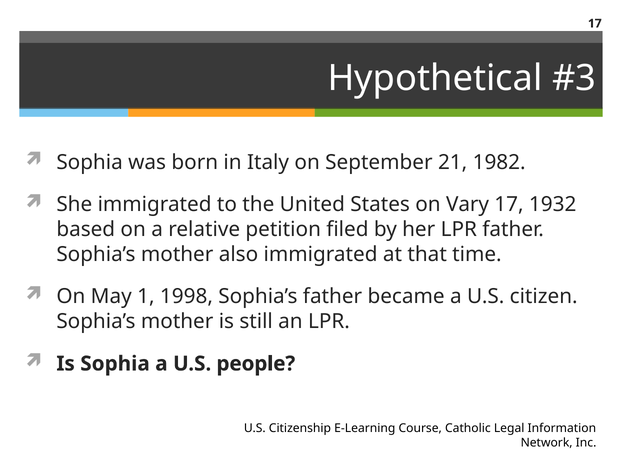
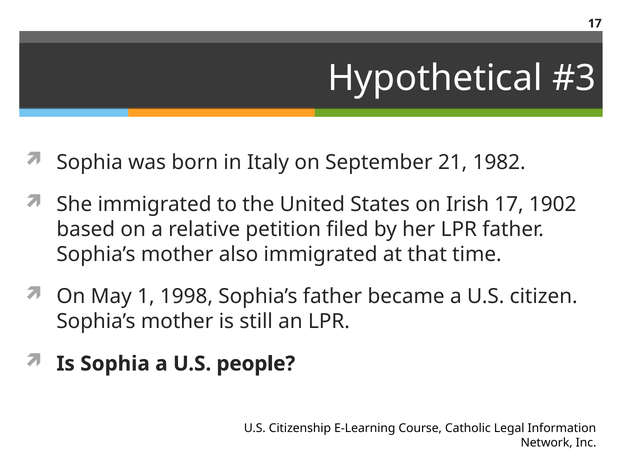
Vary: Vary -> Irish (468, 204)
1932: 1932 -> 1902 (553, 204)
